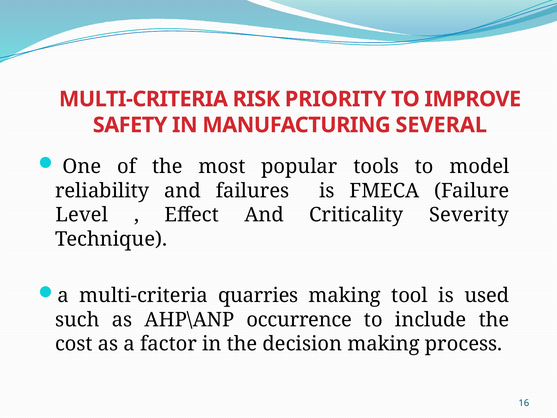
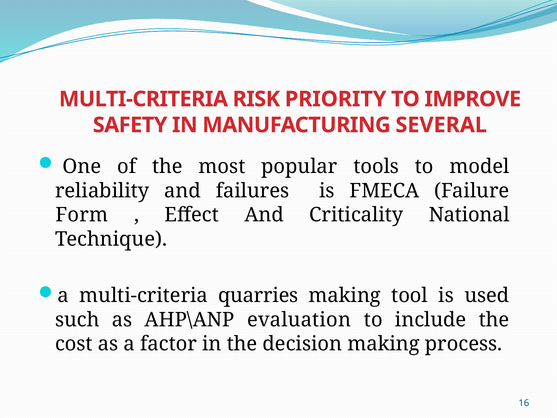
Level: Level -> Form (82, 215)
Severity: Severity -> National (469, 215)
occurrence: occurrence -> evaluation (299, 320)
